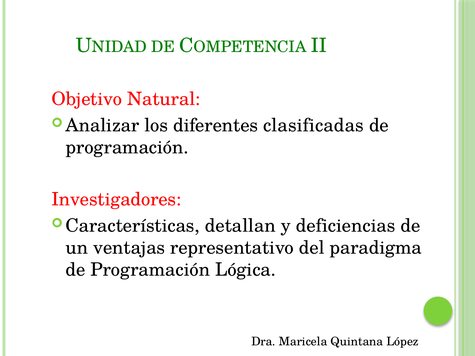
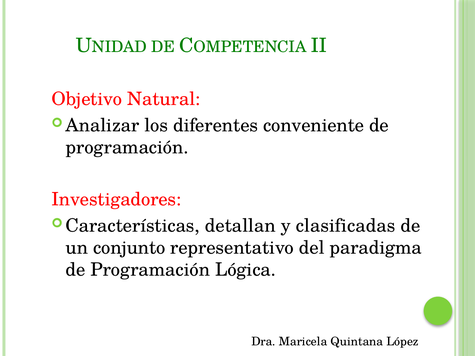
clasificadas: clasificadas -> conveniente (314, 125)
deficiencias: deficiencias -> clasificadas (346, 226)
ventajas: ventajas -> conjunto (129, 248)
